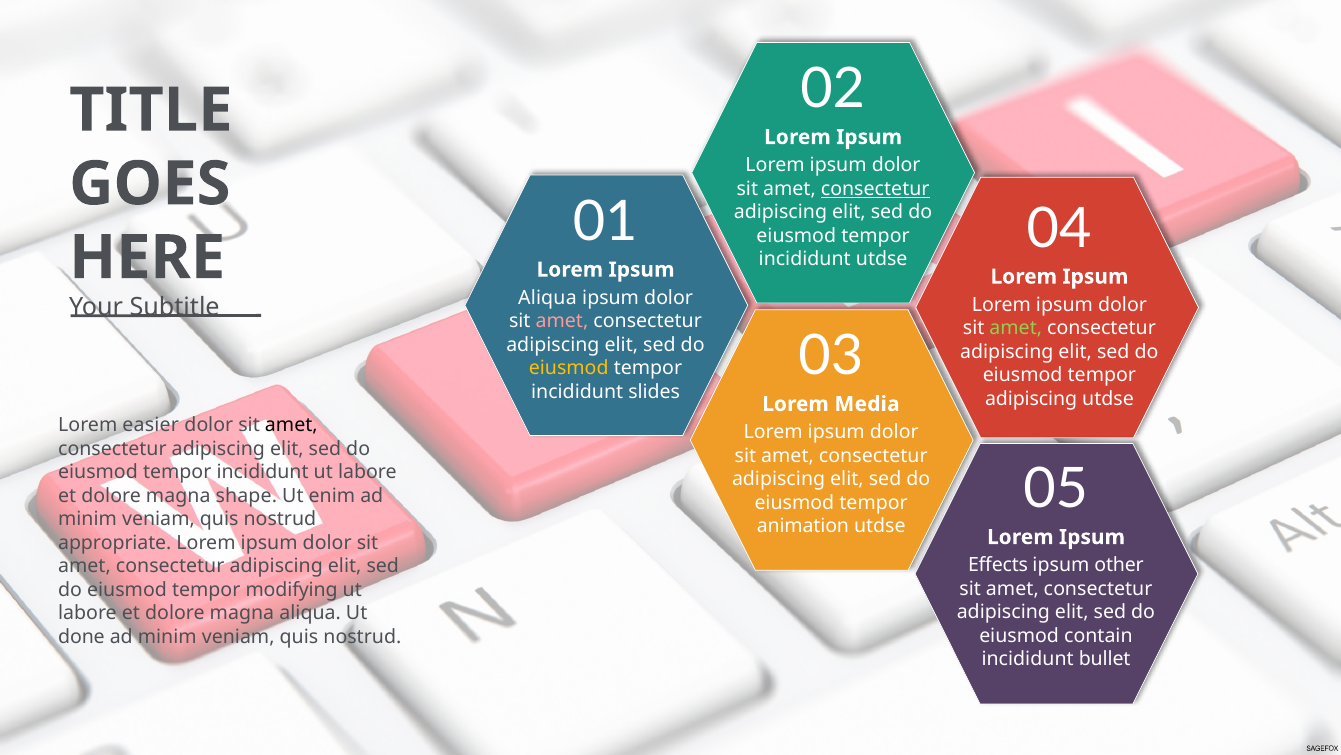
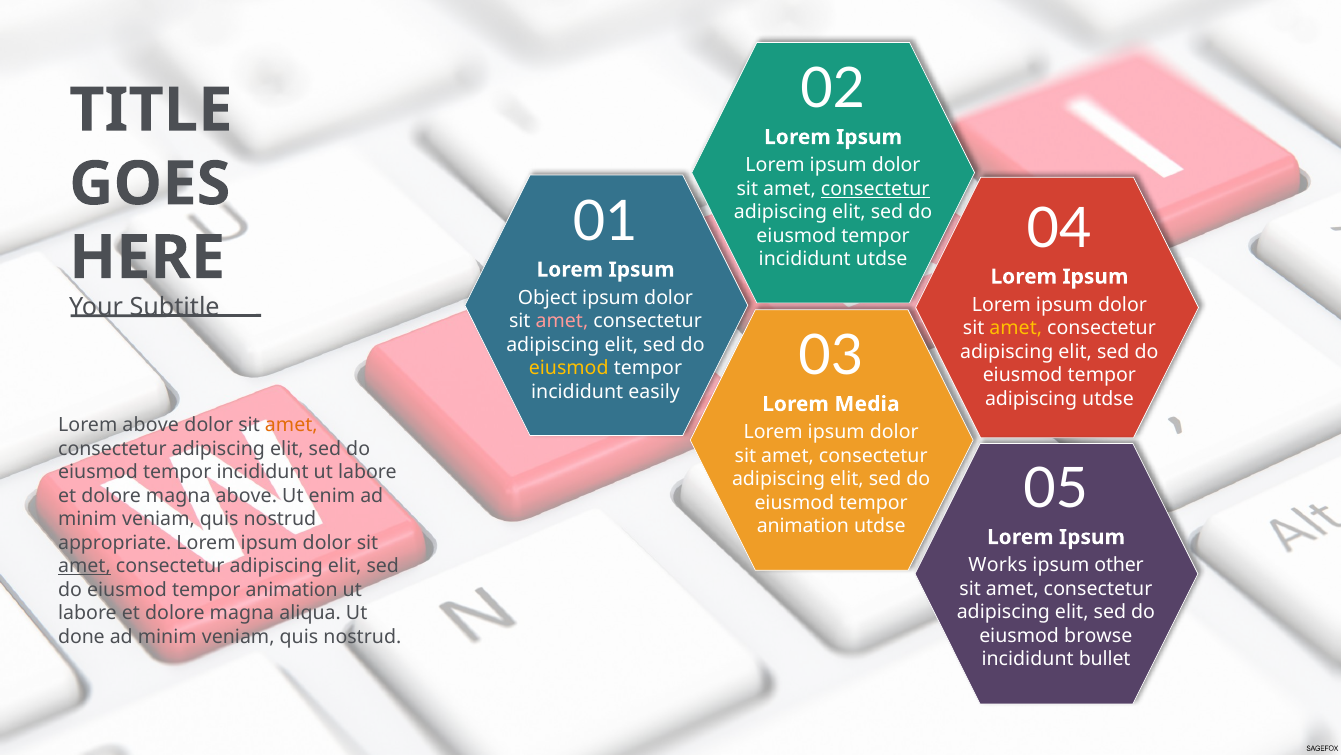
Aliqua: Aliqua -> Object (548, 298)
amet colour: light green -> yellow (1016, 328)
slides: slides -> easily (654, 391)
Lorem easier: easier -> above (151, 425)
amet colour: black -> orange (291, 425)
magna shape: shape -> above (246, 496)
Effects: Effects -> Works (998, 565)
amet underline: none -> present (84, 566)
modifying: modifying -> animation (292, 589)
contain: contain -> browse (1098, 635)
